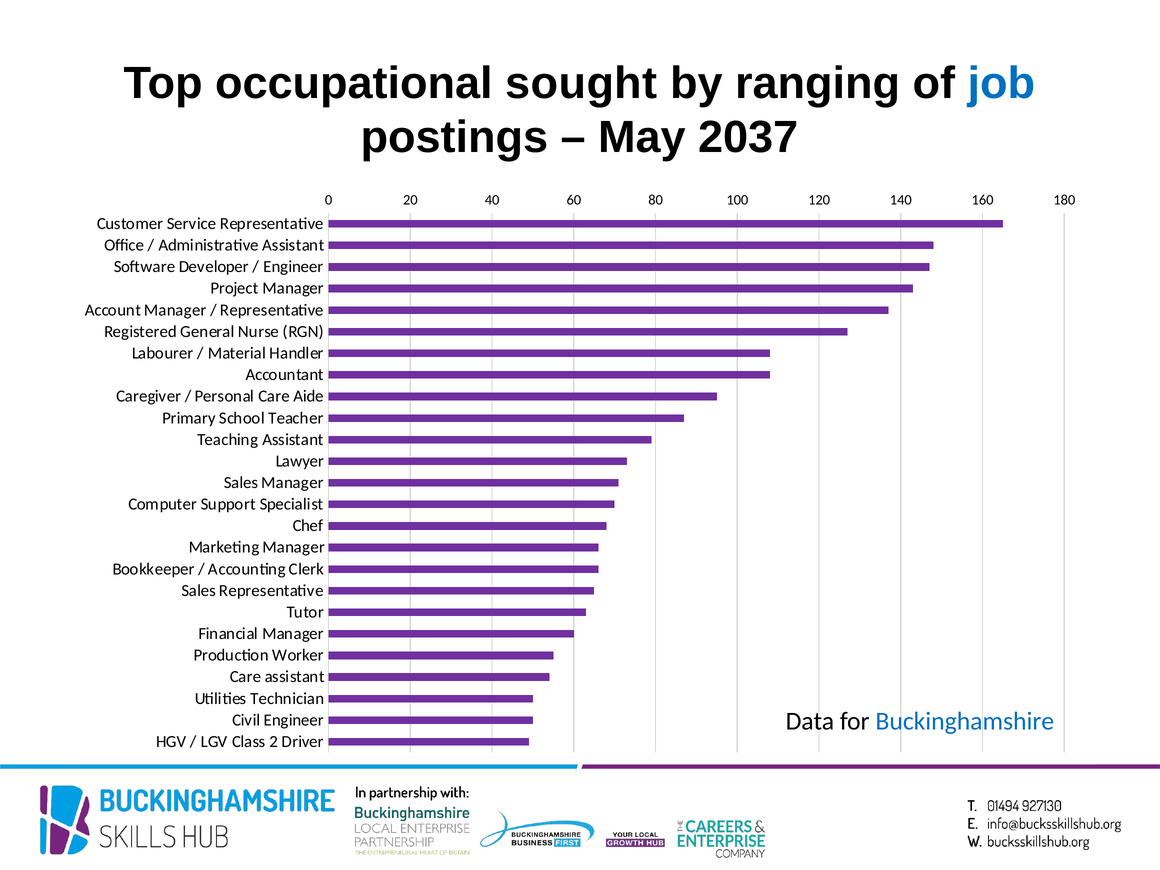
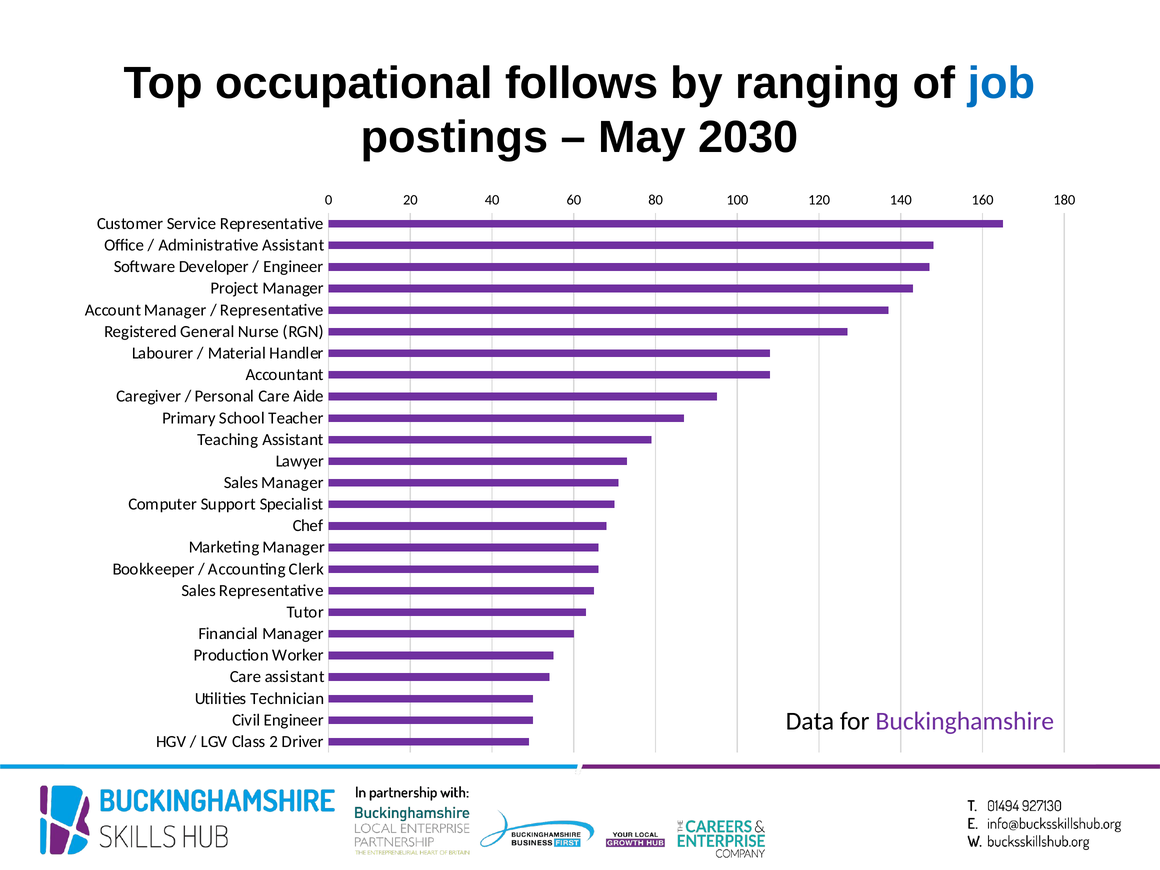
sought: sought -> follows (582, 83)
2037: 2037 -> 2030 (748, 138)
Buckinghamshire colour: blue -> purple (965, 721)
